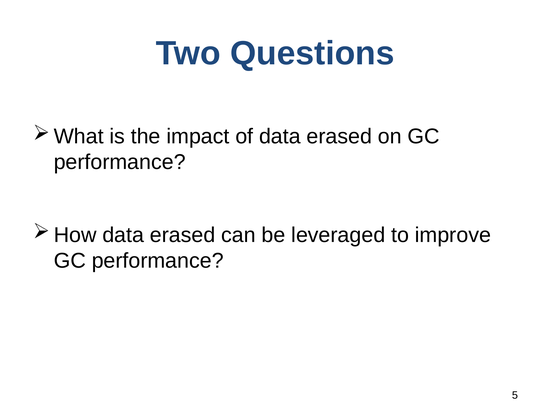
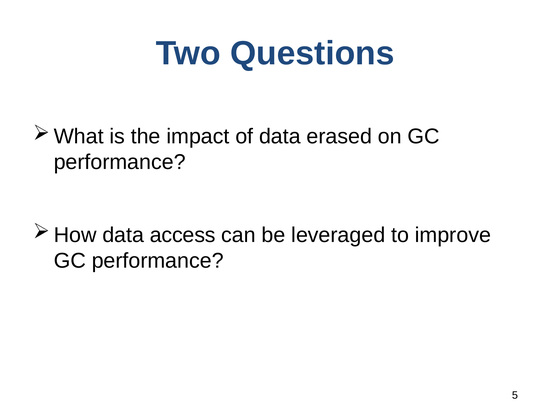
erased: erased -> access (183, 235)
